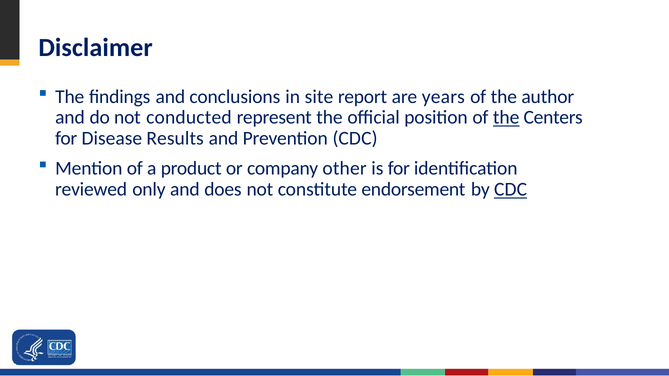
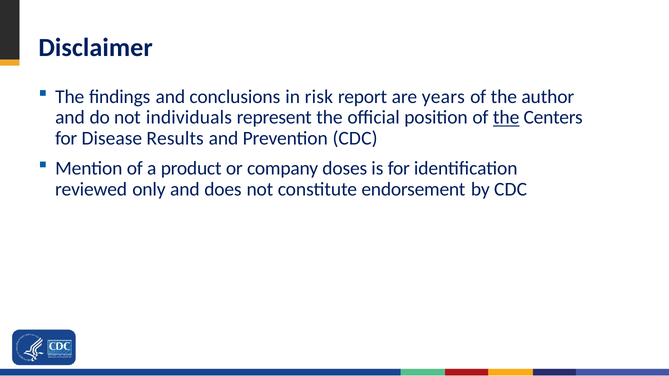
site: site -> risk (319, 97)
conducted: conducted -> individuals (189, 118)
other: other -> doses (345, 169)
CDC underline: present -> none (511, 190)
